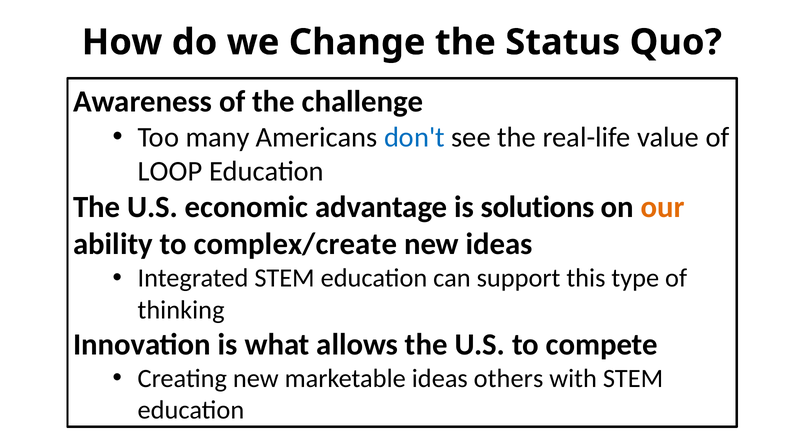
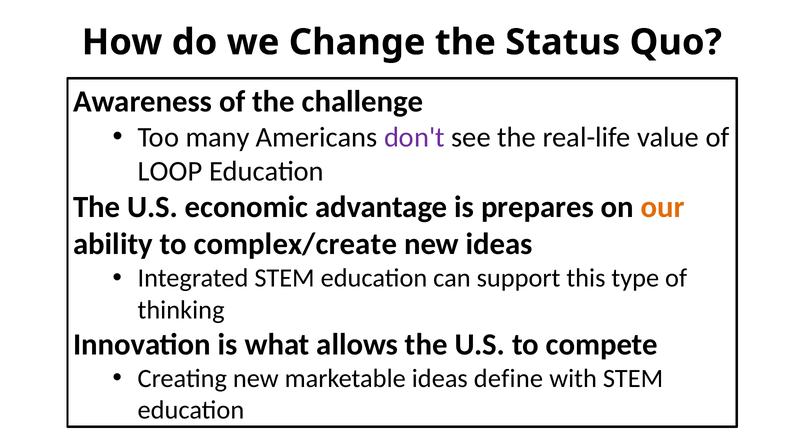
don't colour: blue -> purple (414, 137)
solutions: solutions -> prepares (537, 207)
others: others -> define (508, 378)
